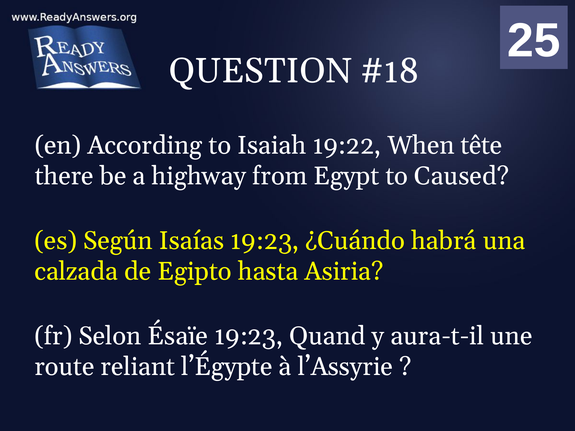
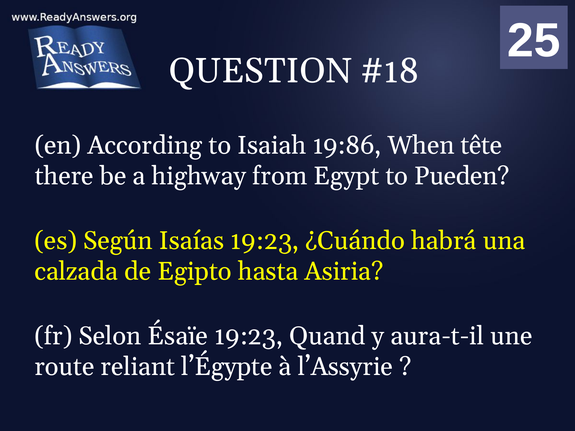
19:22: 19:22 -> 19:86 (347, 145)
Caused: Caused -> Pueden (462, 176)
